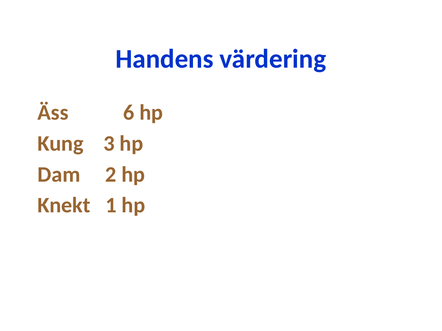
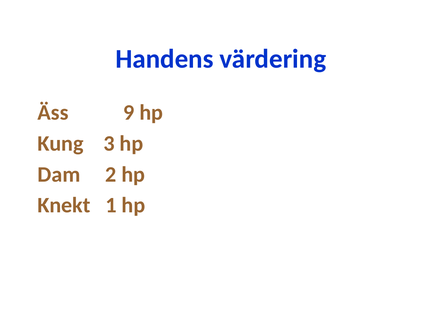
6: 6 -> 9 (129, 113)
